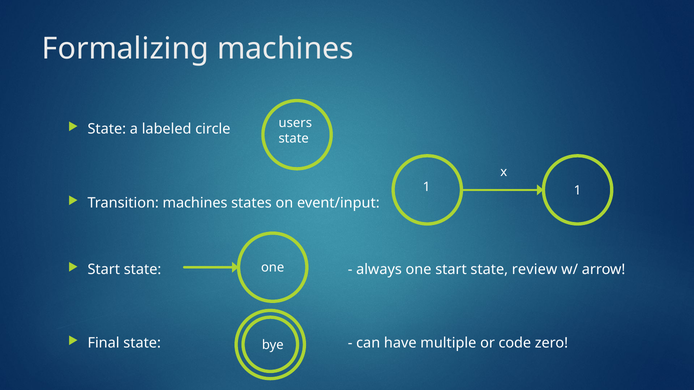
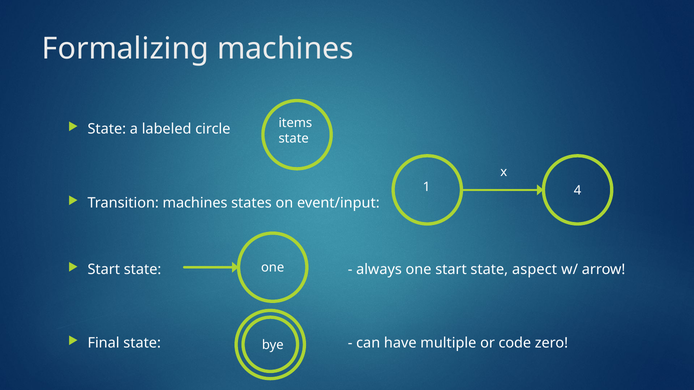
users: users -> items (295, 123)
1 1: 1 -> 4 (578, 191)
review: review -> aspect (535, 270)
